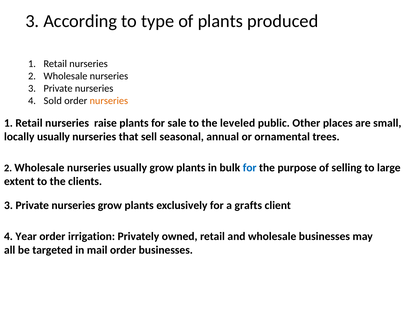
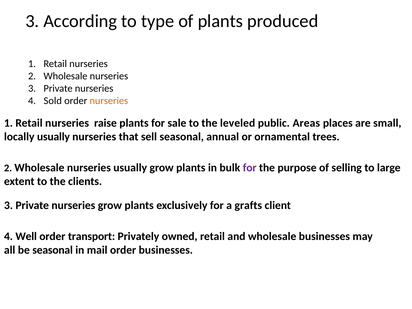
Other: Other -> Areas (306, 123)
for colour: blue -> purple (250, 168)
Year: Year -> Well (26, 236)
irrigation: irrigation -> transport (92, 236)
be targeted: targeted -> seasonal (53, 250)
